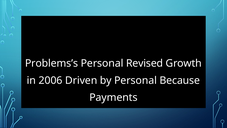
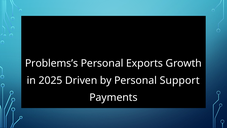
Revised: Revised -> Exports (145, 63)
2006: 2006 -> 2025 (51, 80)
Because: Because -> Support (180, 80)
